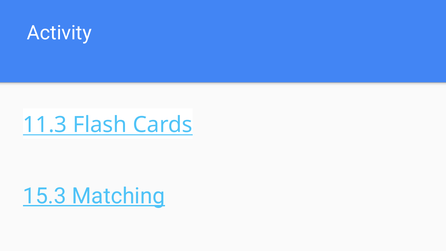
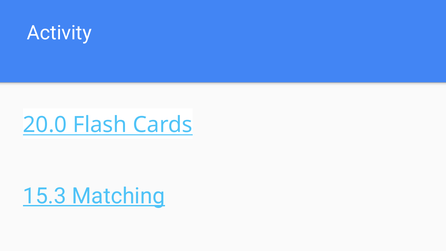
11.3: 11.3 -> 20.0 (45, 125)
